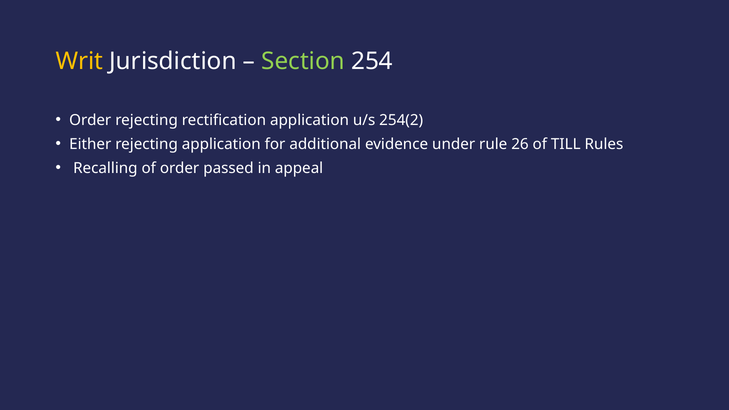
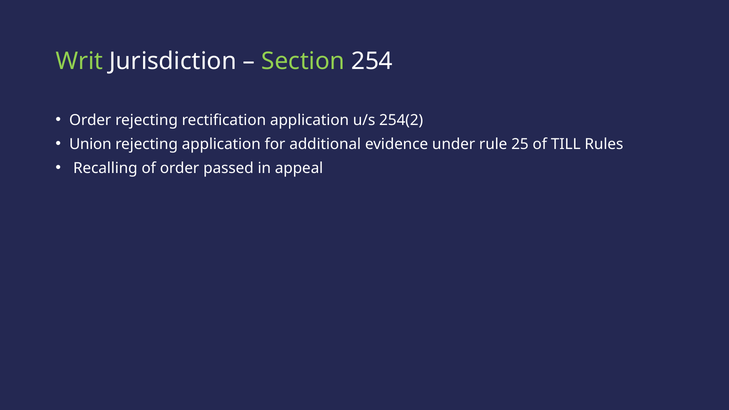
Writ colour: yellow -> light green (79, 61)
Either: Either -> Union (90, 144)
26: 26 -> 25 (520, 144)
